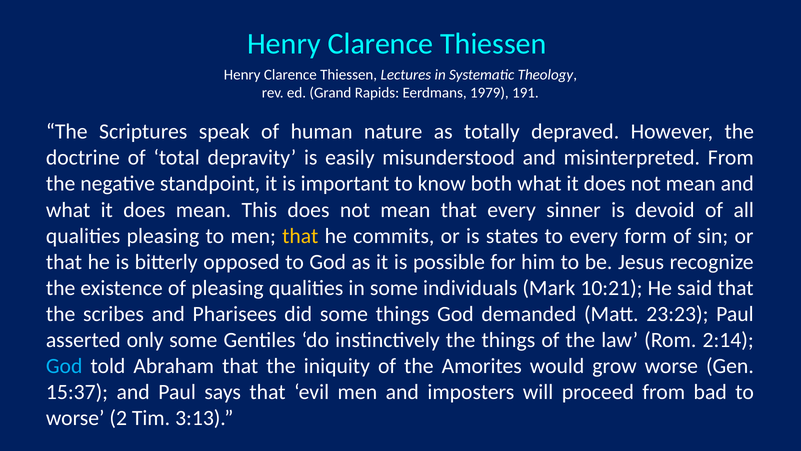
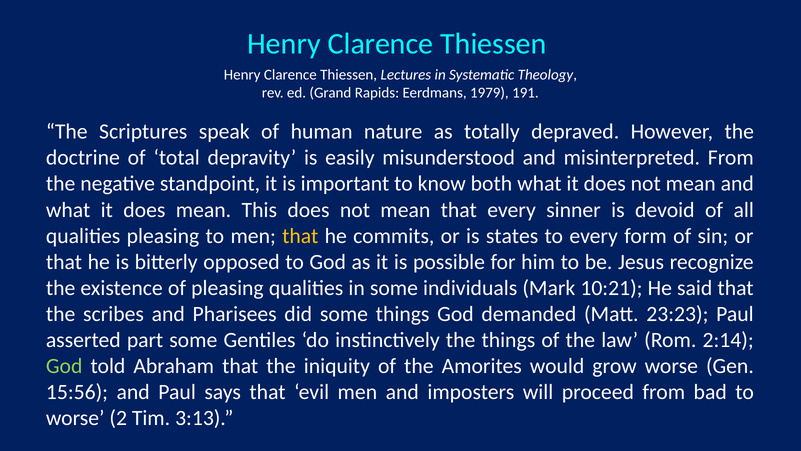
only: only -> part (145, 340)
God colour: light blue -> light green (64, 366)
15:37: 15:37 -> 15:56 (77, 392)
